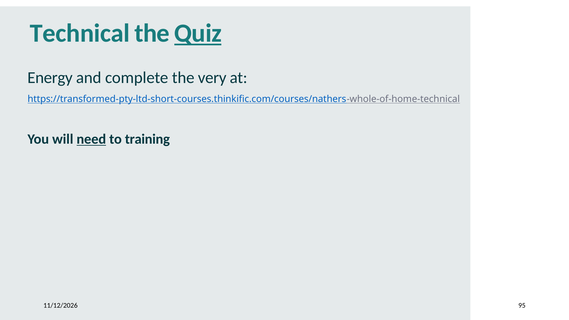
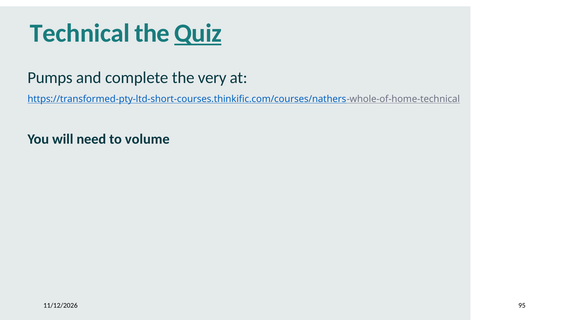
Energy: Energy -> Pumps (50, 78)
need underline: present -> none (91, 139)
training: training -> volume (147, 139)
